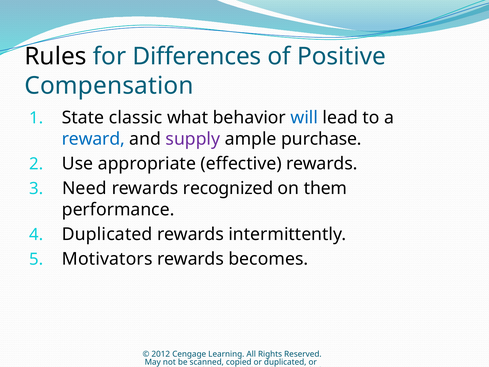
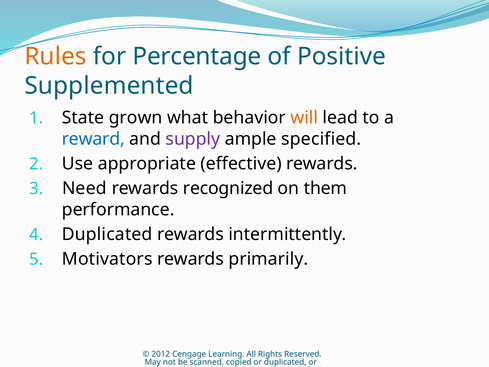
Rules colour: black -> orange (55, 56)
Differences: Differences -> Percentage (197, 56)
Compensation: Compensation -> Supplemented (109, 86)
classic: classic -> grown (136, 118)
will colour: blue -> orange (304, 118)
purchase: purchase -> specified (321, 139)
becomes: becomes -> primarily (268, 259)
